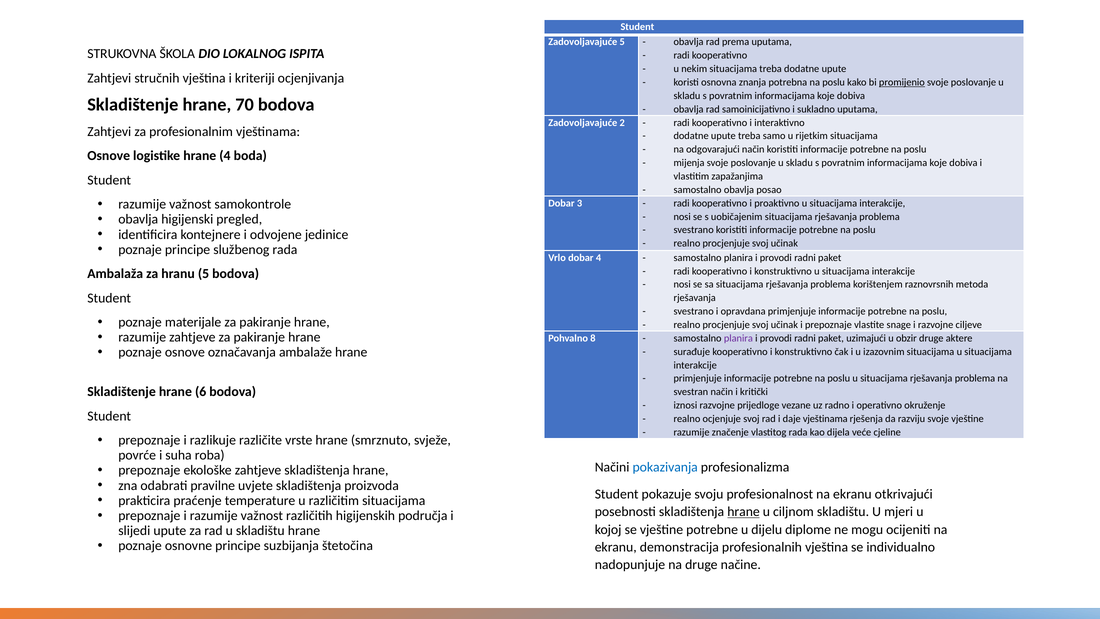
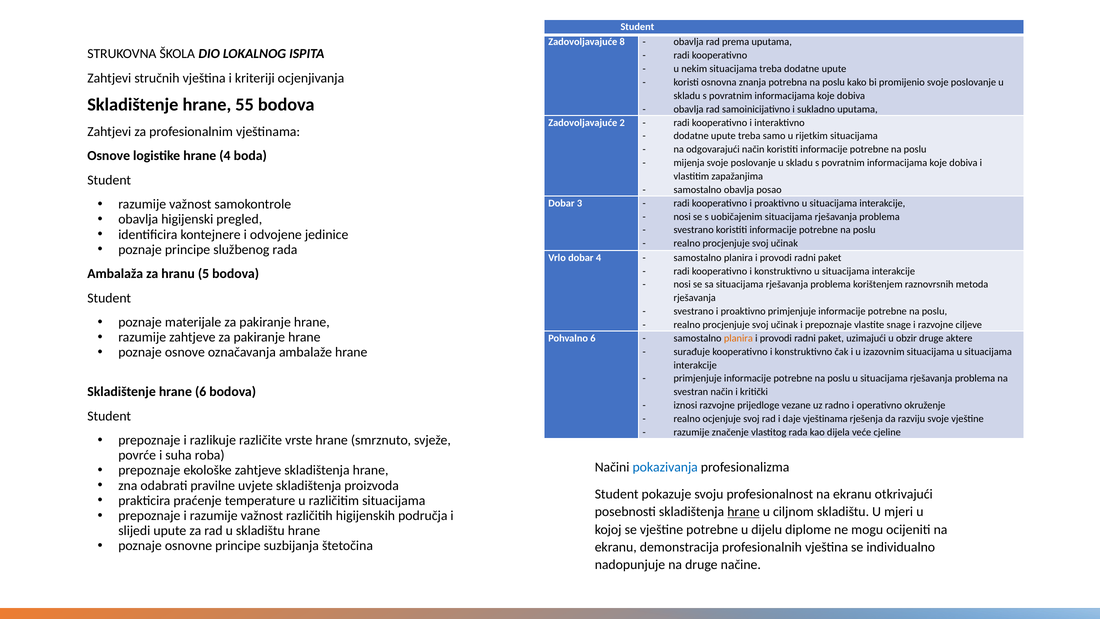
Zadovoljavajuće 5: 5 -> 8 (622, 42)
promijenio underline: present -> none (902, 82)
70: 70 -> 55 (245, 105)
svestrano i opravdana: opravdana -> proaktivno (743, 311)
Pohvalno 8: 8 -> 6 (593, 338)
planira colour: purple -> orange (738, 338)
